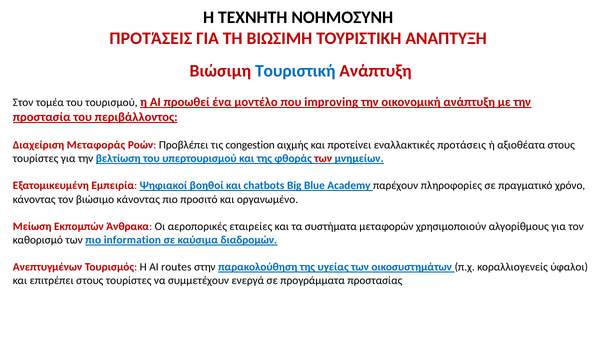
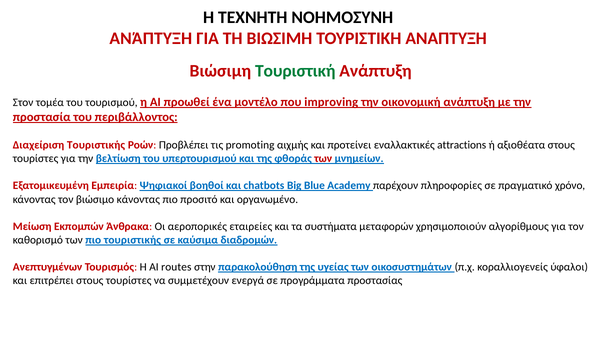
ΠΡΟΤΆΣΕΙΣ: ΠΡΟΤΆΣΕΙΣ -> ΑΝΆΠΤΥΞΗ (151, 39)
Τουριστική colour: blue -> green (295, 71)
Διαχείριση Μεταφοράς: Μεταφοράς -> Τουριστικής (96, 145)
congestion: congestion -> promoting (250, 145)
εναλλακτικές προτάσεις: προτάσεις -> attractions (462, 145)
πιο information: information -> τουριστικής (132, 240)
